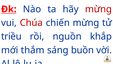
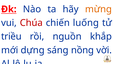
mừng colour: red -> orange (98, 9)
chiến mừng: mừng -> luống (86, 23)
thắm: thắm -> dựng (33, 50)
buồn: buồn -> nồng (82, 50)
